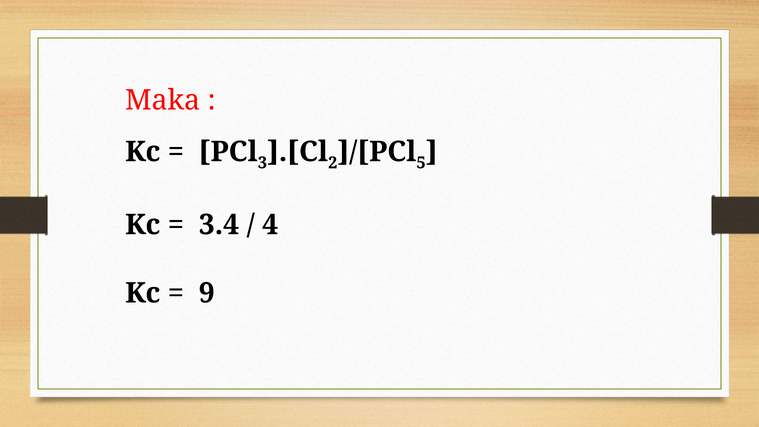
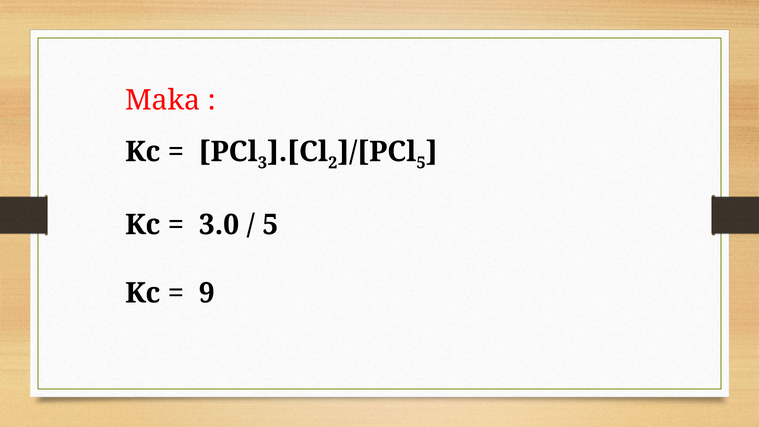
3.4: 3.4 -> 3.0 (219, 225)
4: 4 -> 5 (270, 225)
